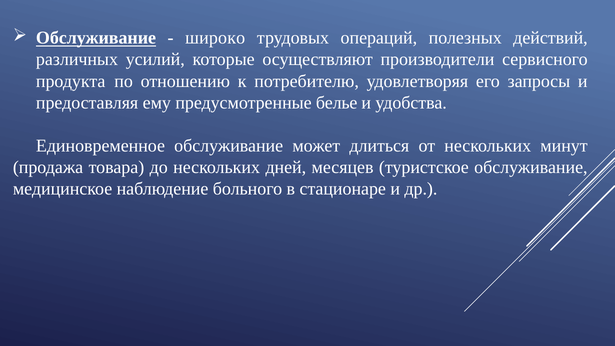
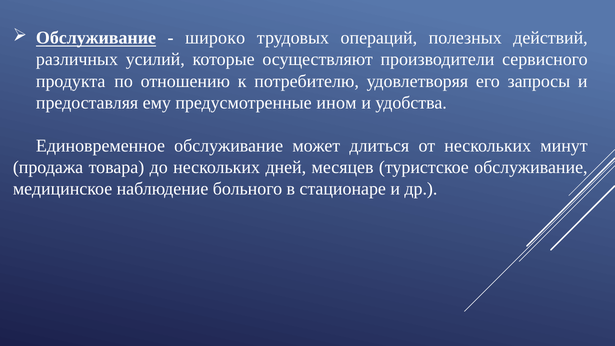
белье: белье -> ином (336, 103)
